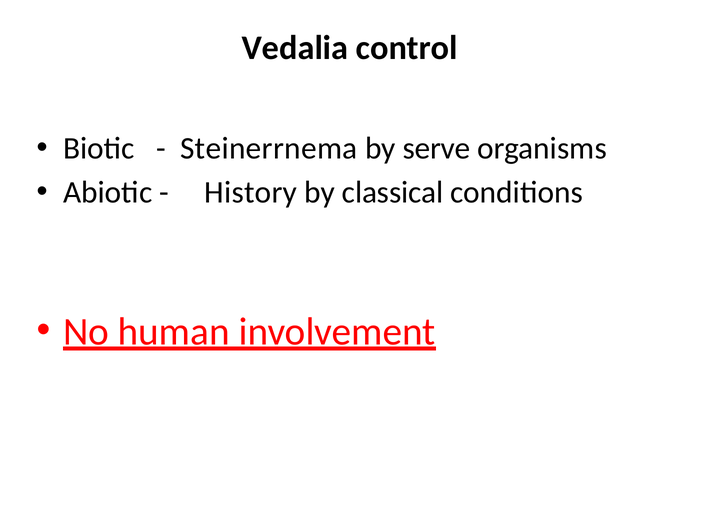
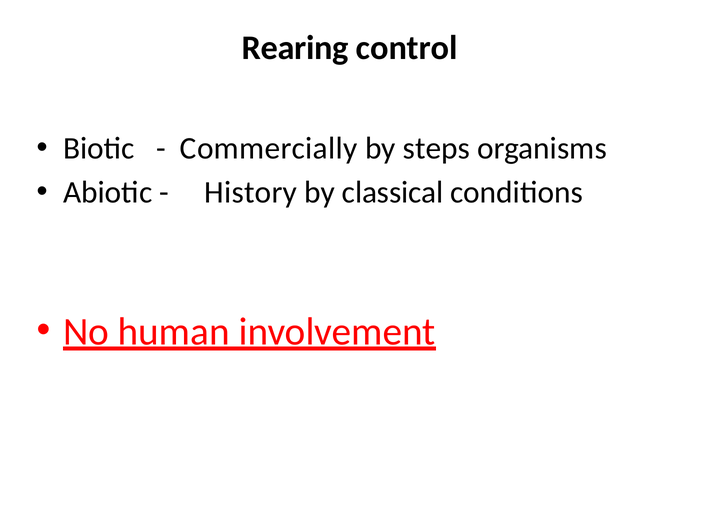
Vedalia: Vedalia -> Rearing (295, 48)
Steinerrnema: Steinerrnema -> Commercially (269, 148)
serve: serve -> steps (436, 148)
